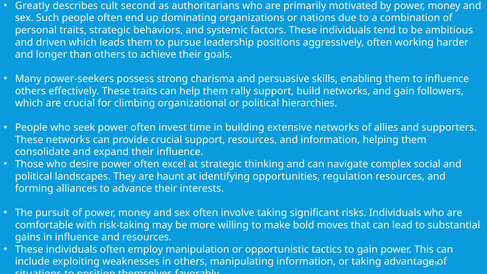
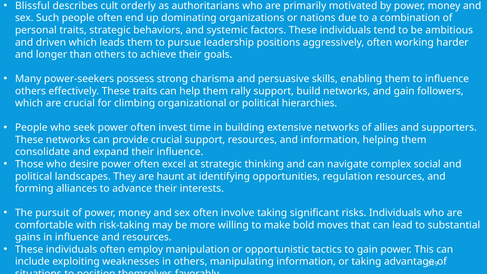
Greatly: Greatly -> Blissful (32, 6)
second: second -> orderly (138, 6)
